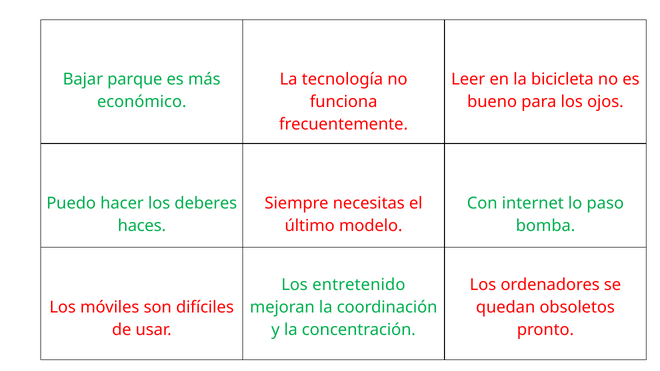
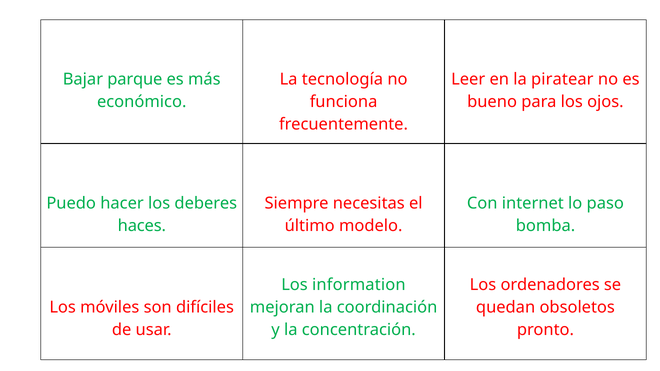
bicicleta: bicicleta -> piratear (562, 80)
entretenido: entretenido -> information (359, 285)
